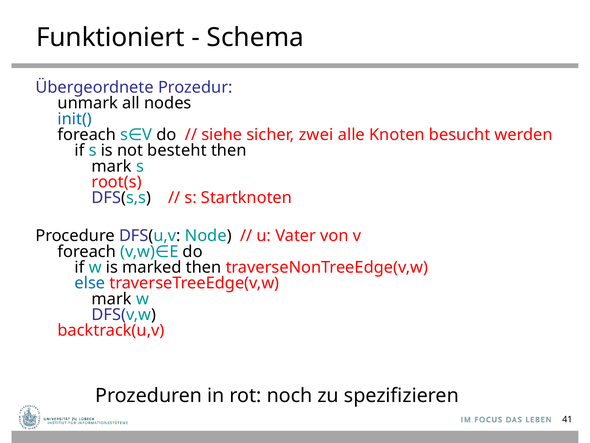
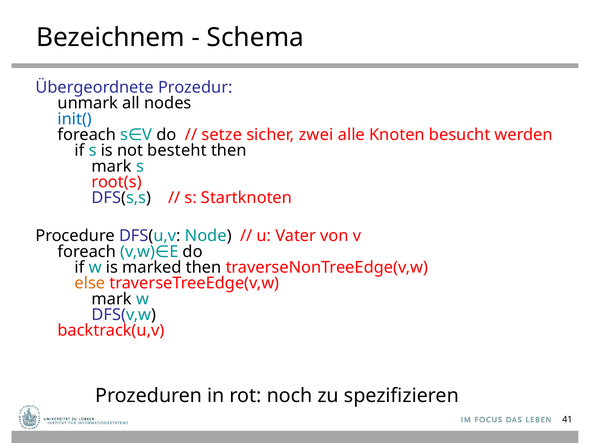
Funktioniert: Funktioniert -> Bezeichnem (110, 37)
siehe: siehe -> setze (222, 135)
else colour: blue -> orange (90, 283)
